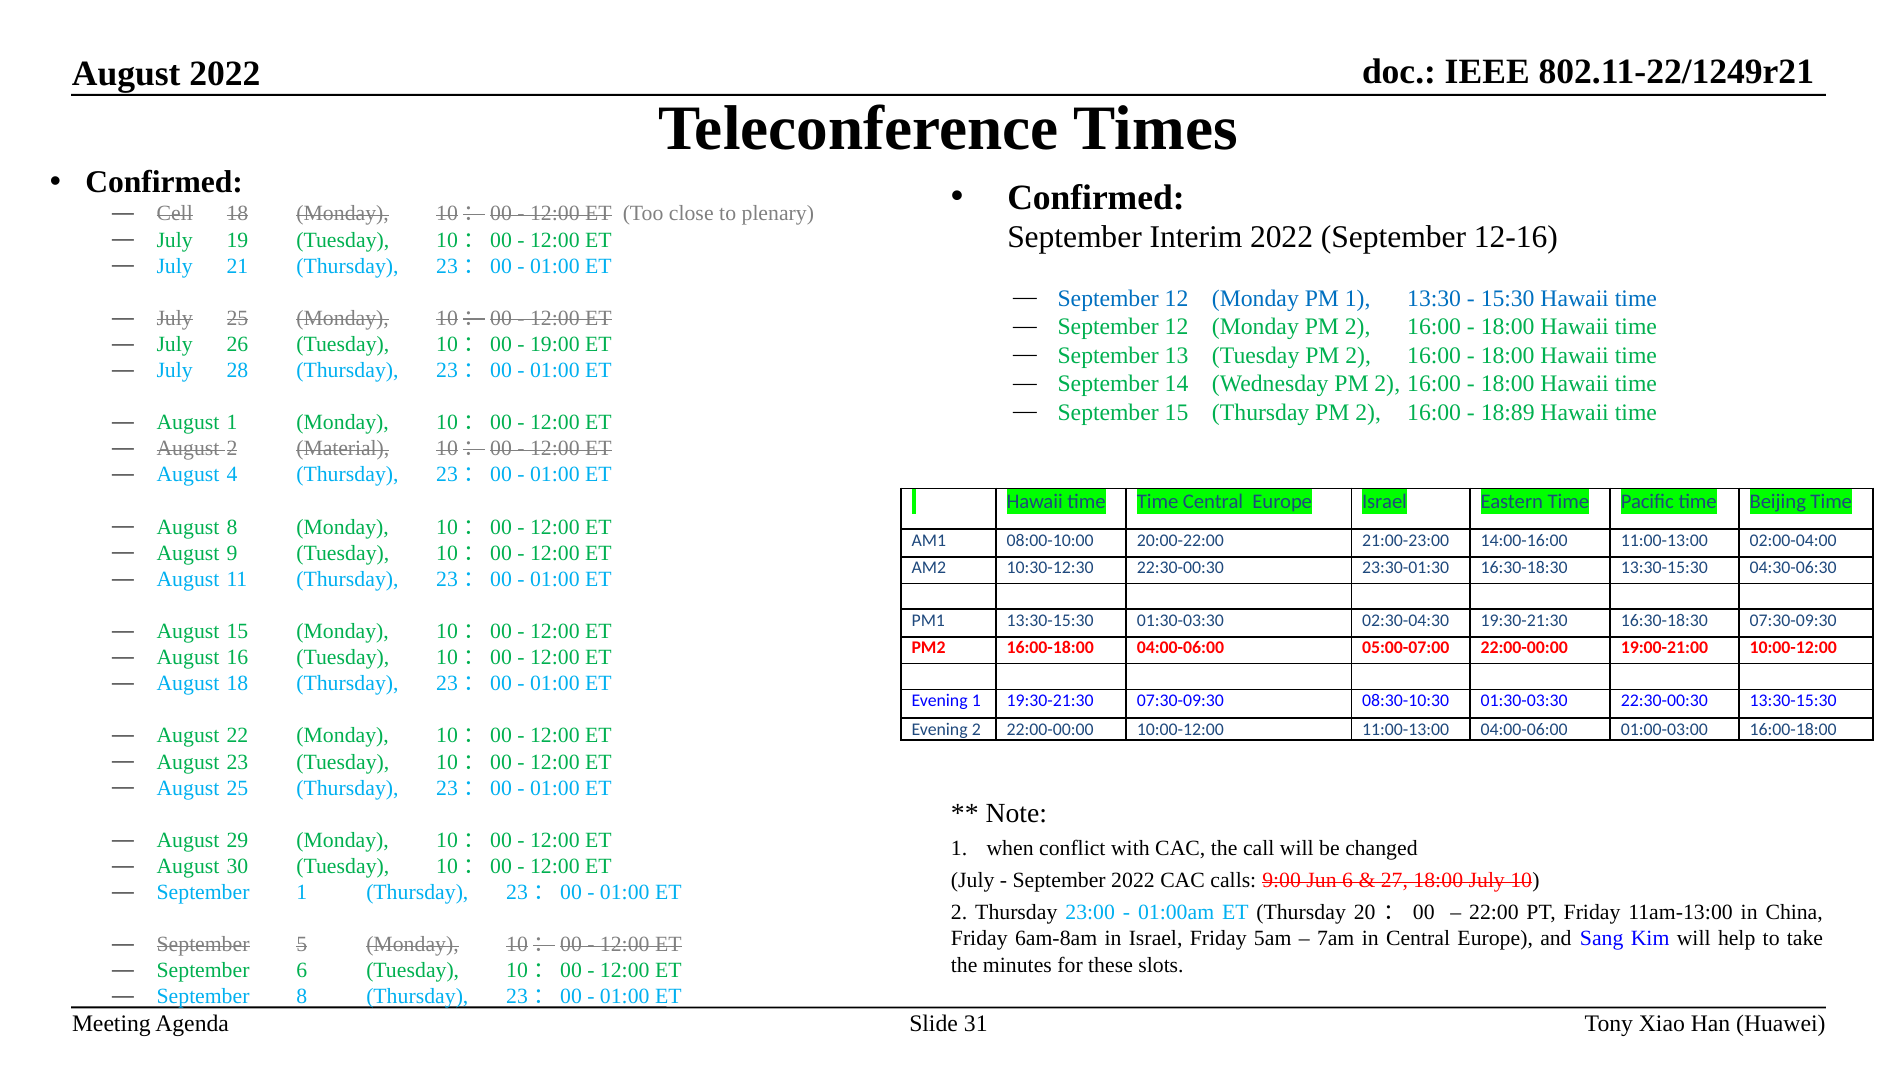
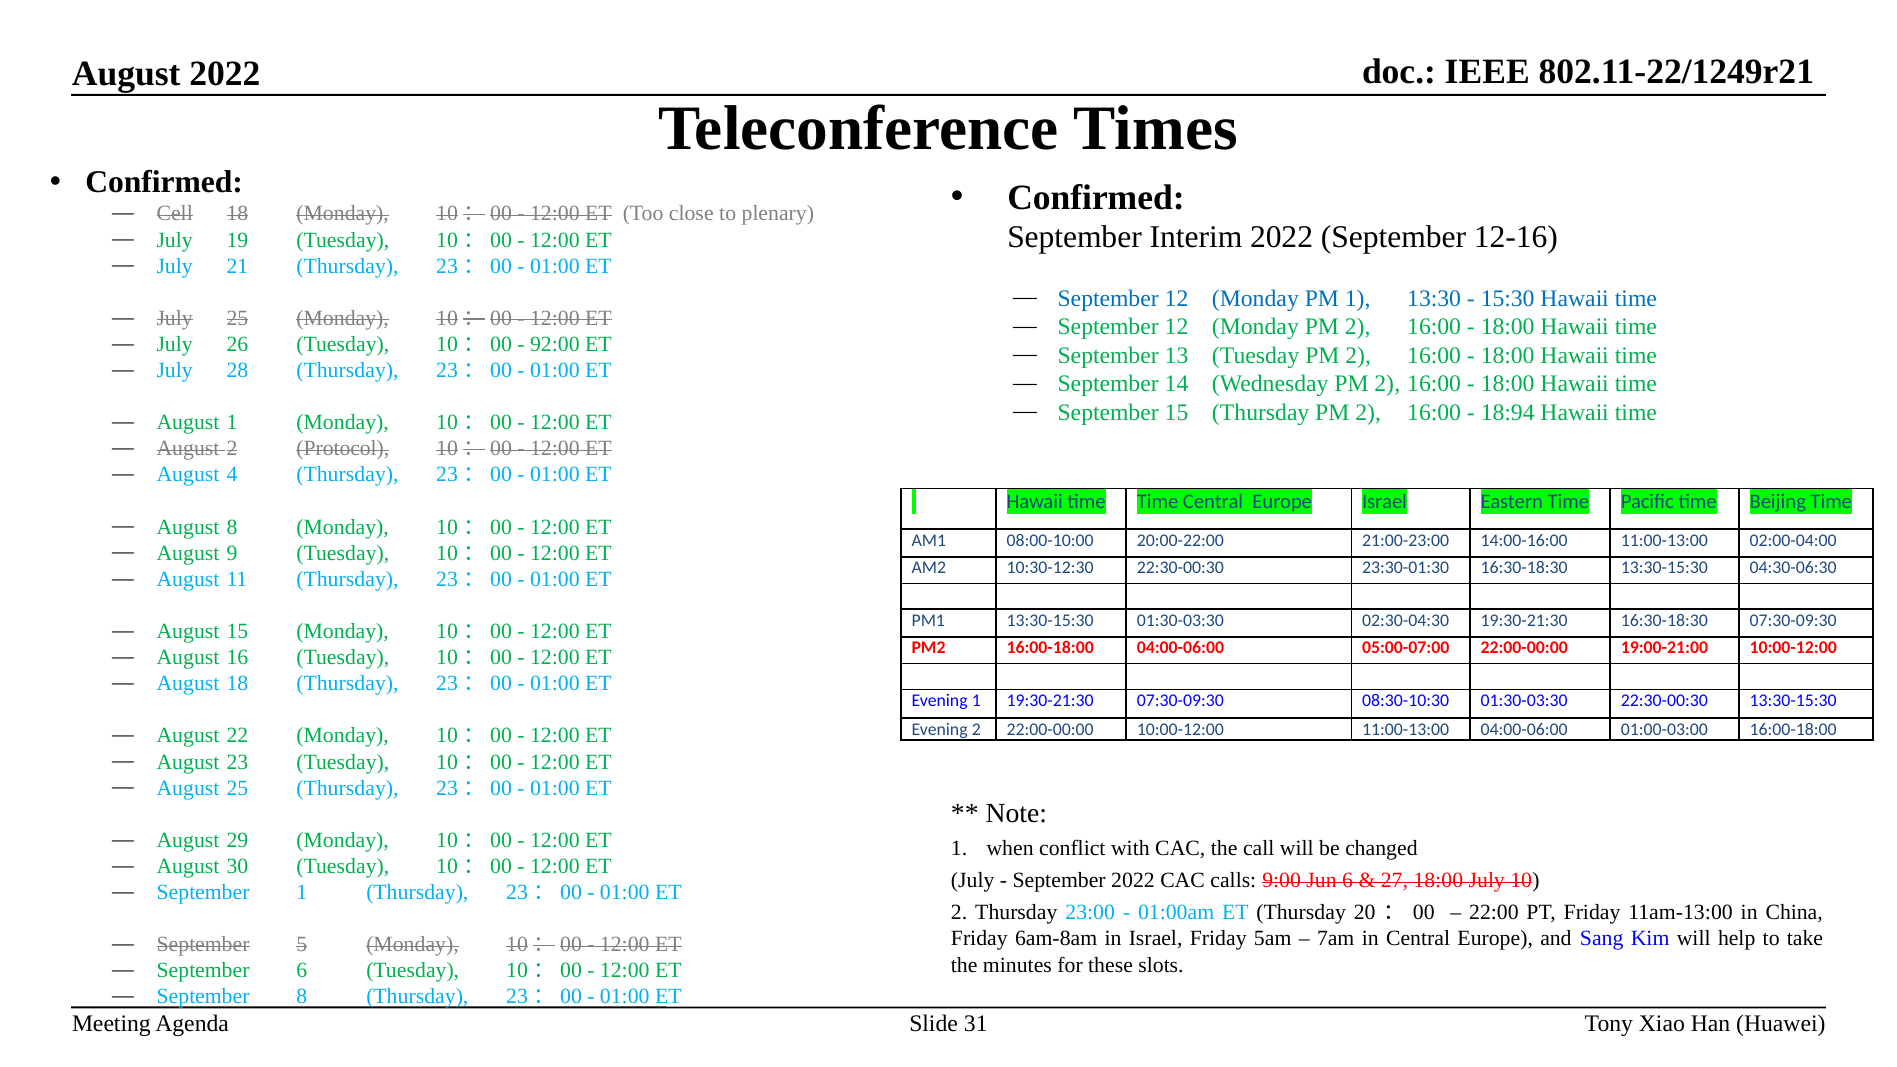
19:00: 19:00 -> 92:00 (555, 344)
18:89: 18:89 -> 18:94 (1508, 412)
Material: Material -> Protocol (343, 449)
